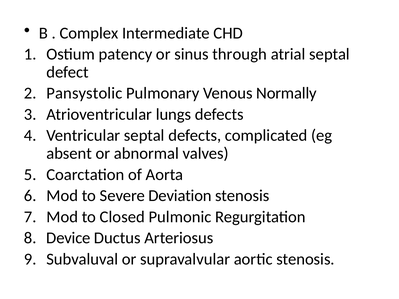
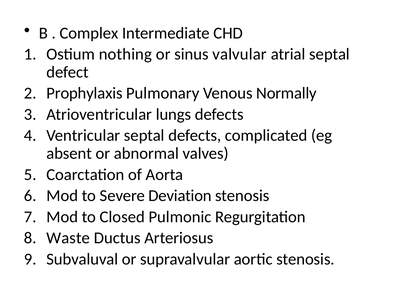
patency: patency -> nothing (125, 54)
through: through -> valvular (240, 54)
Pansystolic: Pansystolic -> Prophylaxis (84, 93)
Device: Device -> Waste (68, 238)
